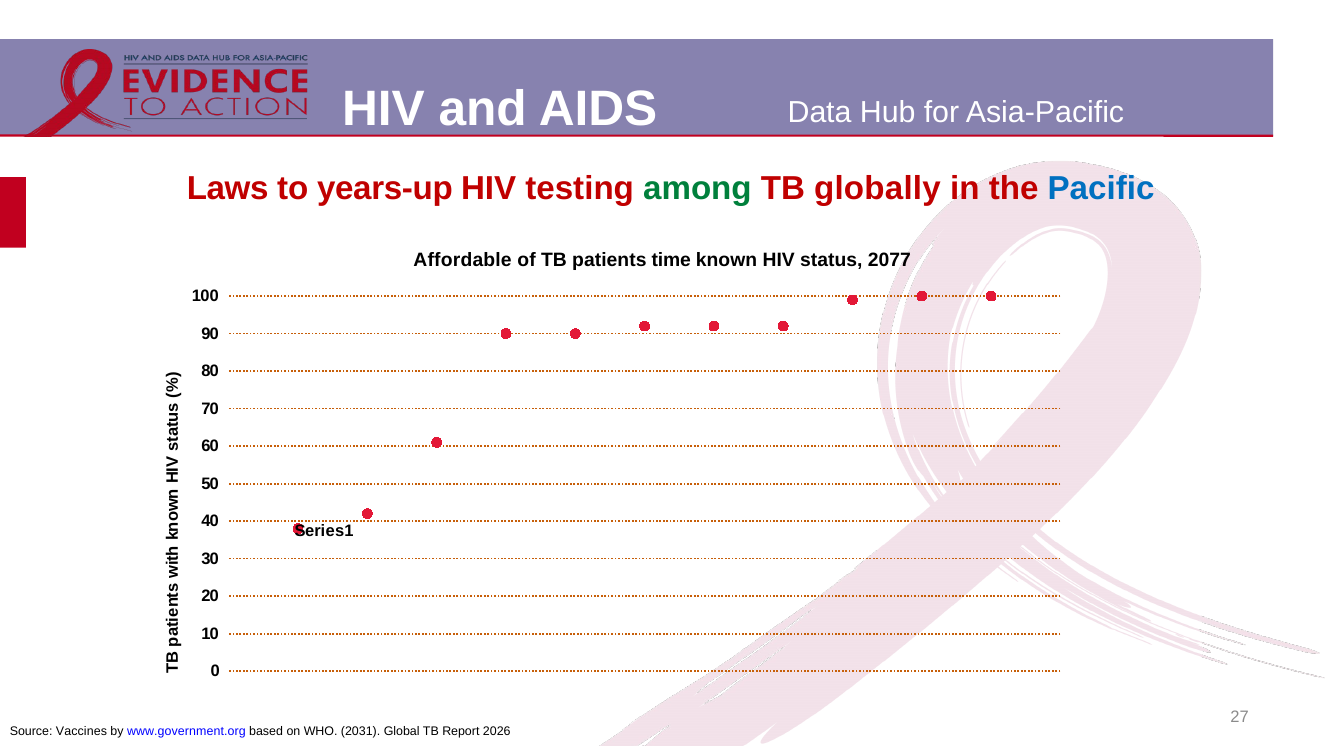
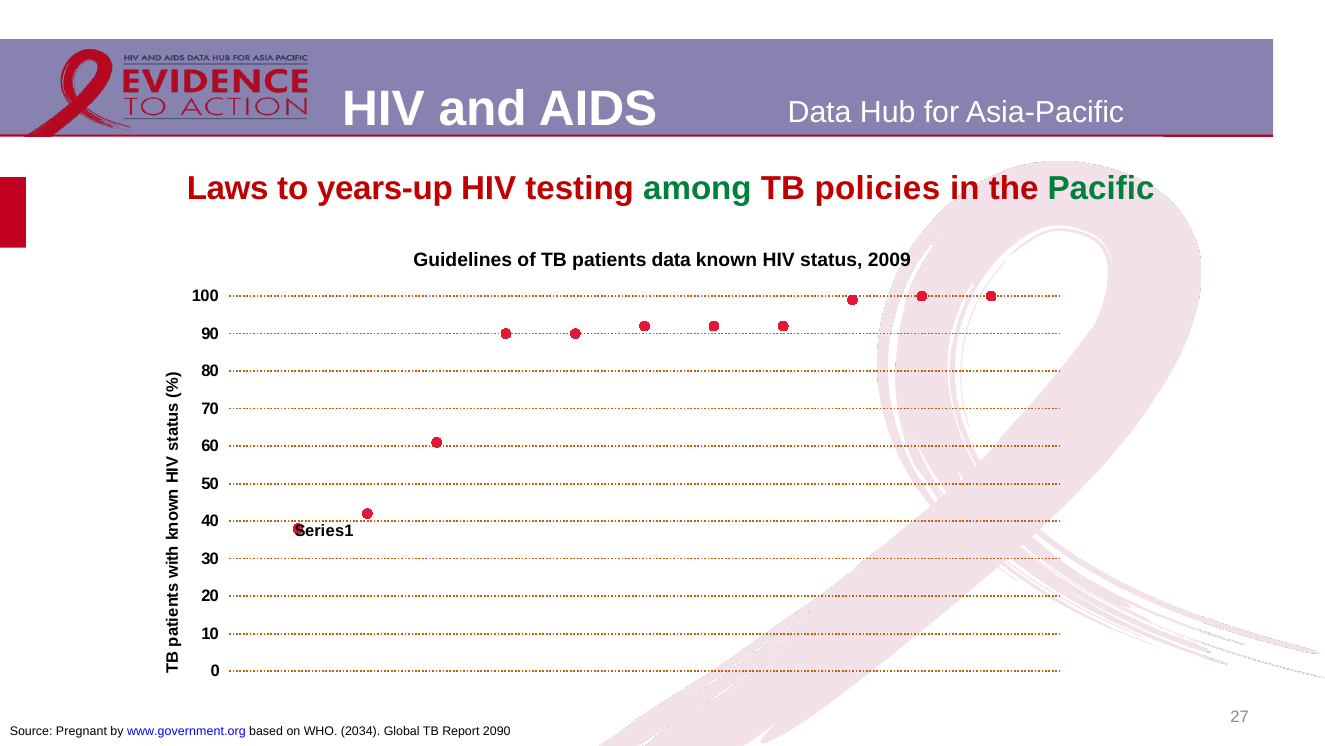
globally: globally -> policies (877, 188)
Pacific colour: blue -> green (1101, 188)
Affordable: Affordable -> Guidelines (463, 260)
patients time: time -> data (671, 260)
2077: 2077 -> 2009 (889, 260)
Vaccines: Vaccines -> Pregnant (81, 731)
2031: 2031 -> 2034 (361, 731)
2026: 2026 -> 2090 (497, 731)
